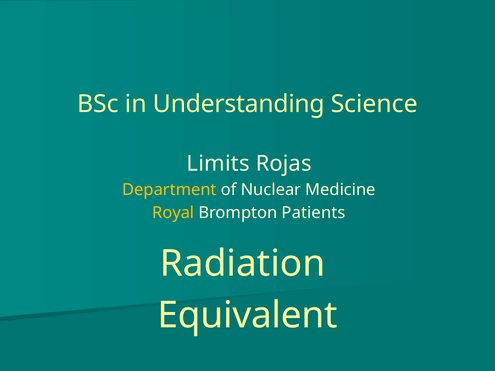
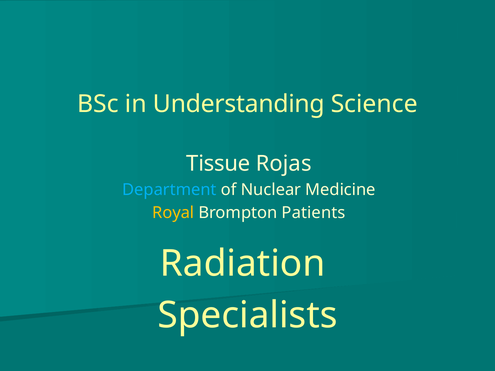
Limits: Limits -> Tissue (218, 164)
Department colour: yellow -> light blue (169, 190)
Equivalent: Equivalent -> Specialists (247, 316)
